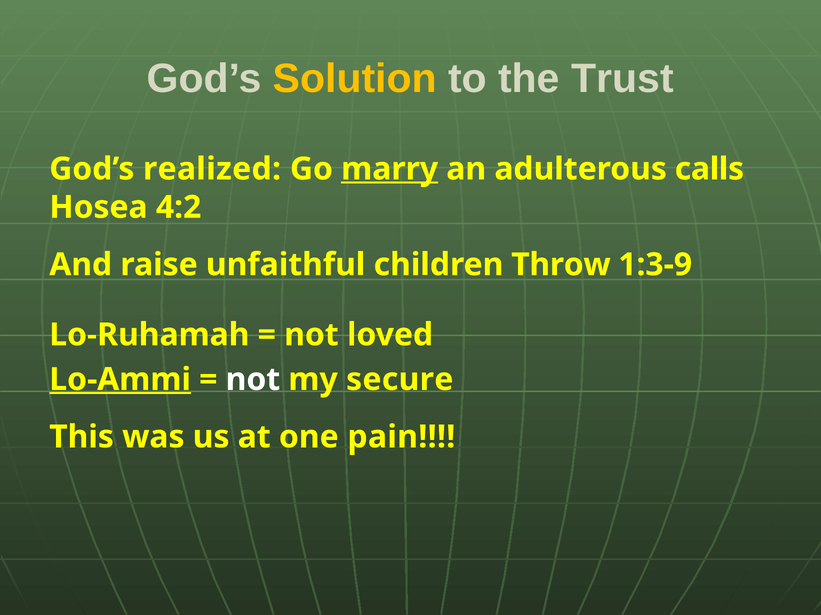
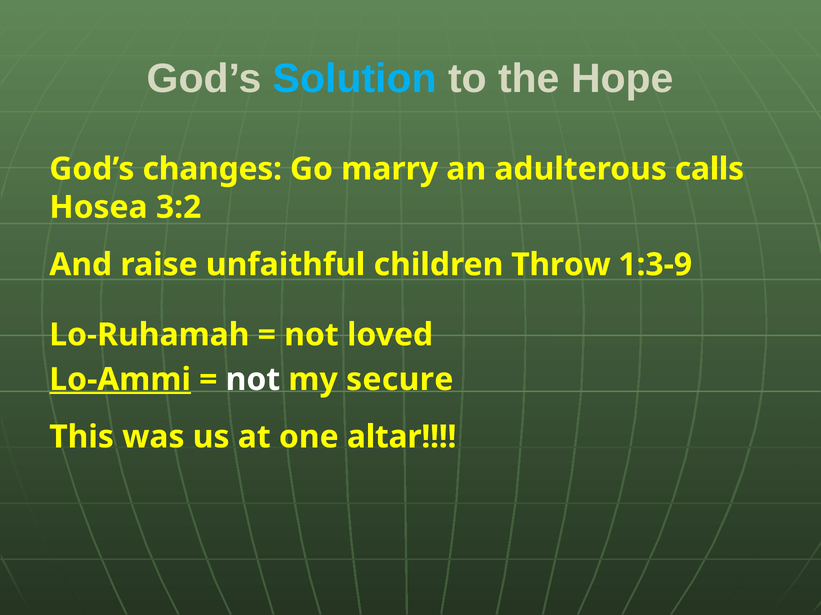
Solution colour: yellow -> light blue (355, 79)
Trust: Trust -> Hope (623, 79)
realized: realized -> changes (212, 169)
marry underline: present -> none (390, 169)
4:2: 4:2 -> 3:2 (179, 208)
pain: pain -> altar (402, 437)
